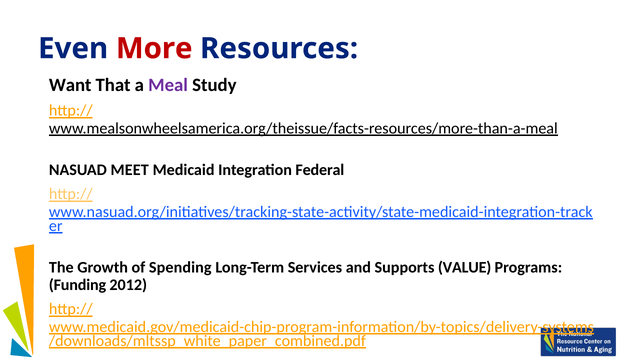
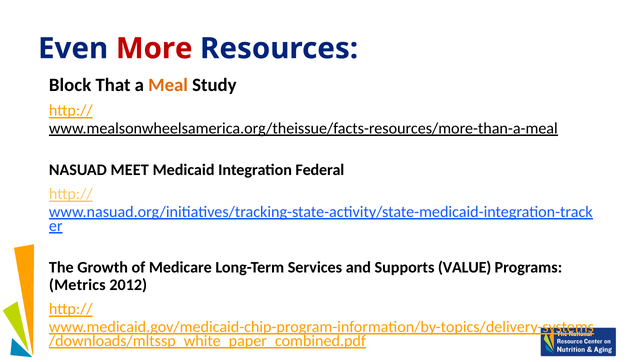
Want: Want -> Block (70, 85)
Meal colour: purple -> orange (168, 85)
Spending: Spending -> Medicare (180, 268)
Funding: Funding -> Metrics (77, 285)
